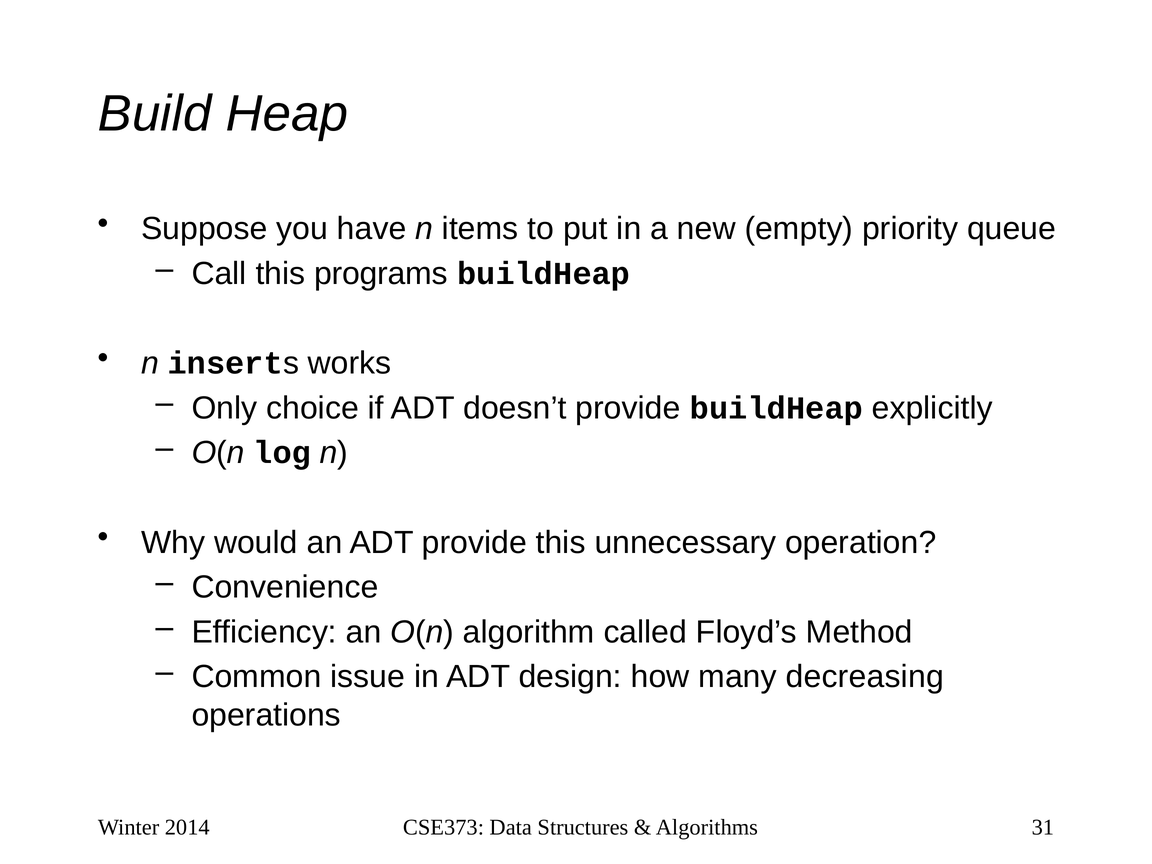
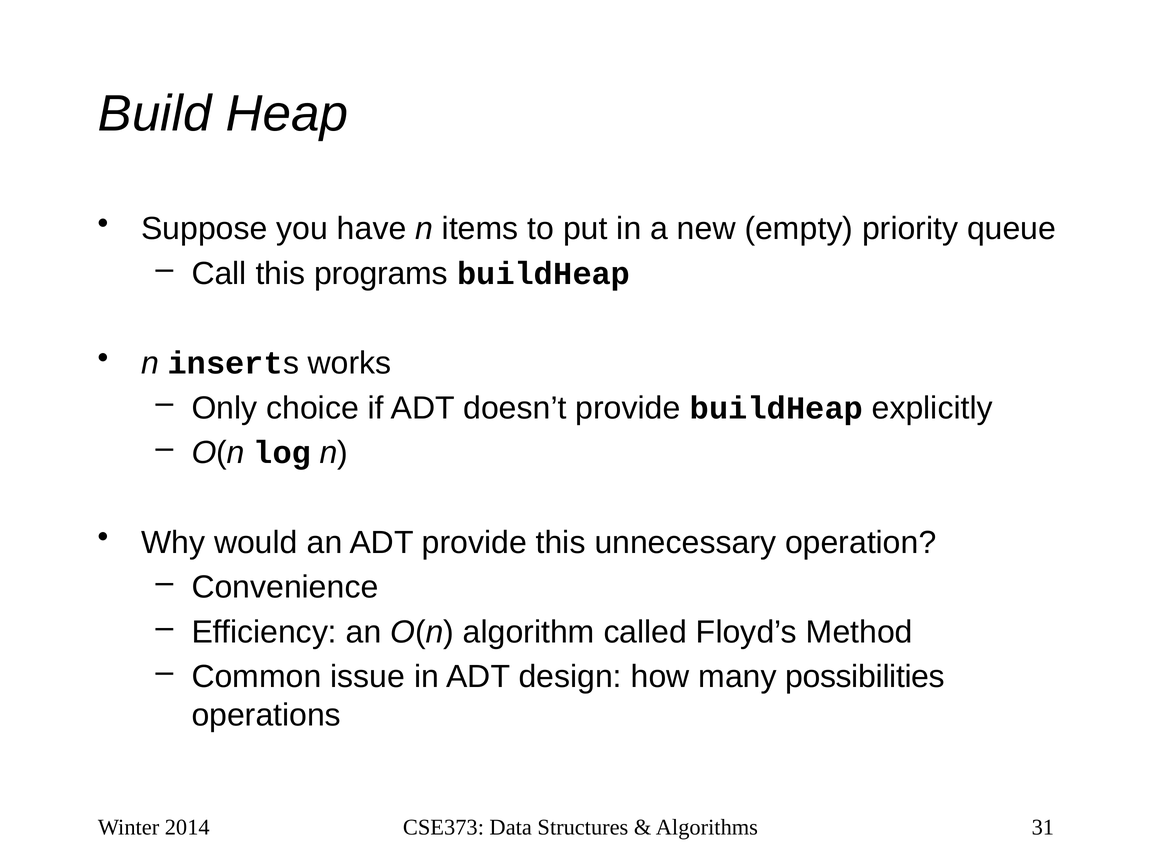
decreasing: decreasing -> possibilities (865, 677)
